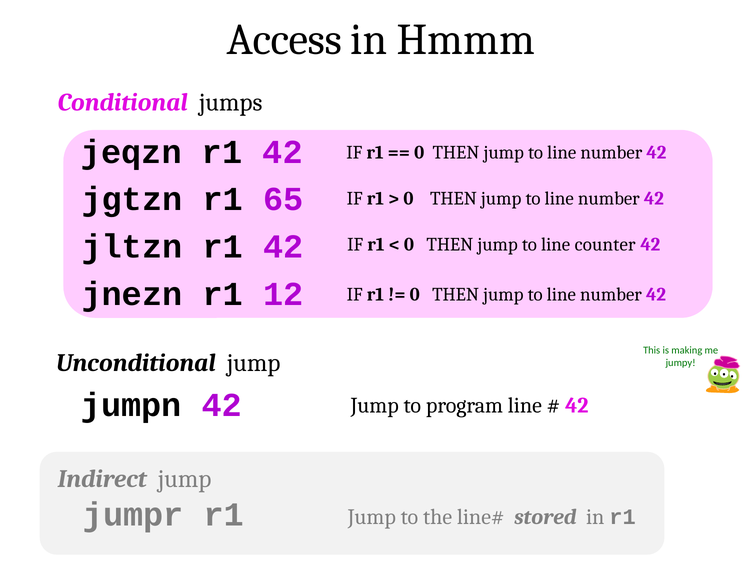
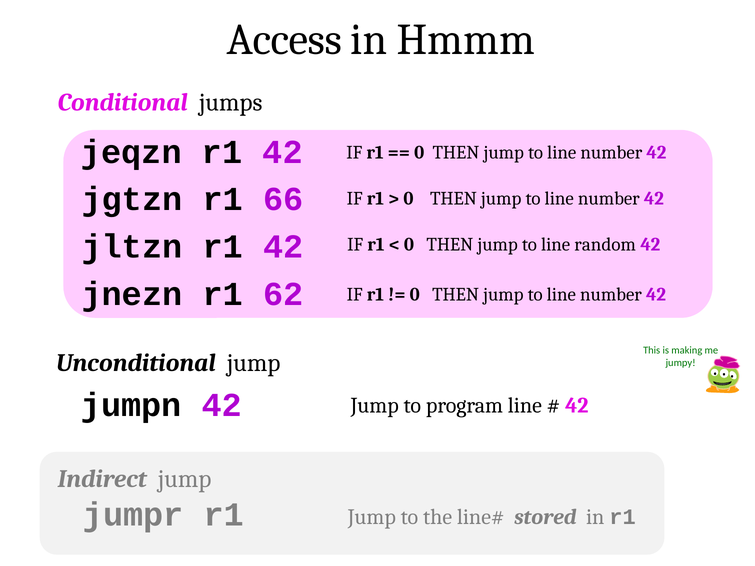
65: 65 -> 66 (283, 199)
counter: counter -> random (605, 245)
12: 12 -> 62 (283, 294)
